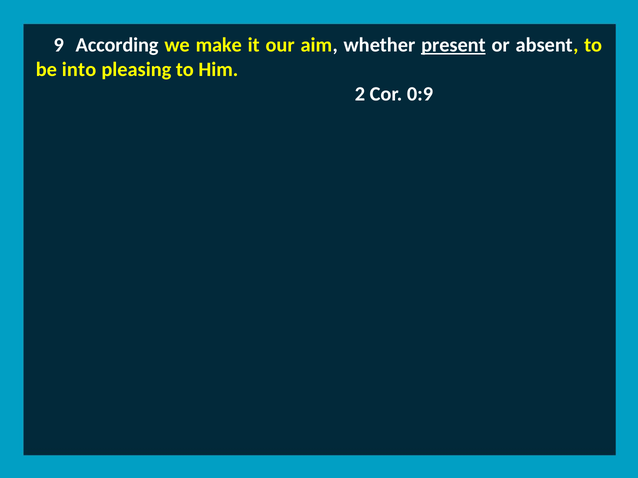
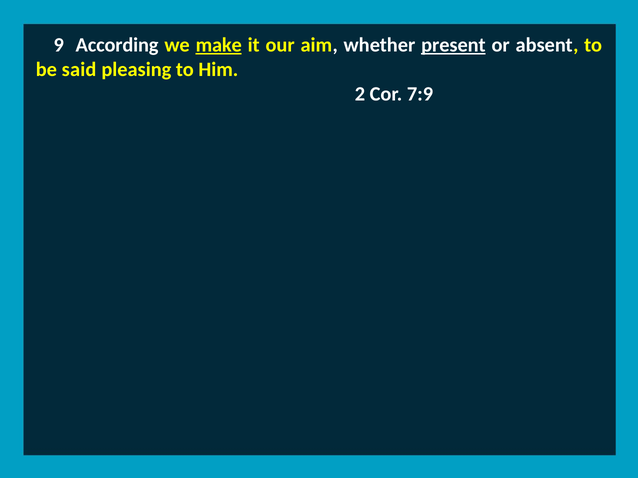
make underline: none -> present (219, 45)
into: into -> said (79, 70)
0:9: 0:9 -> 7:9 (420, 94)
